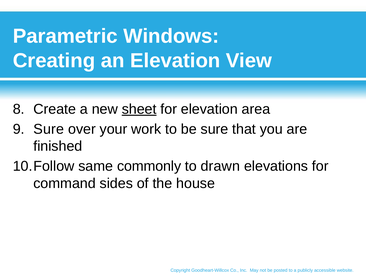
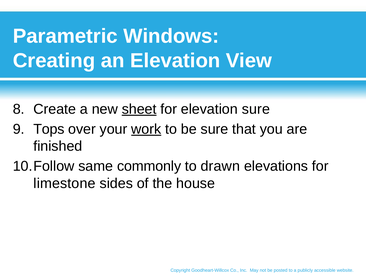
elevation area: area -> sure (256, 109)
9 Sure: Sure -> Tops (49, 129)
work underline: none -> present (146, 129)
command: command -> limestone (65, 183)
